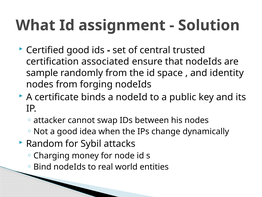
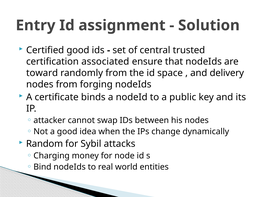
What: What -> Entry (36, 25)
sample: sample -> toward (42, 73)
identity: identity -> delivery (227, 73)
